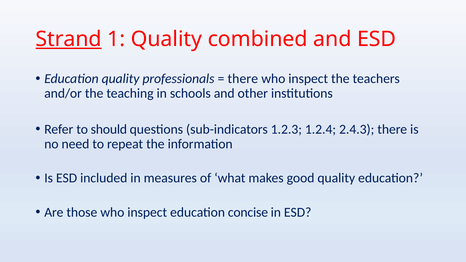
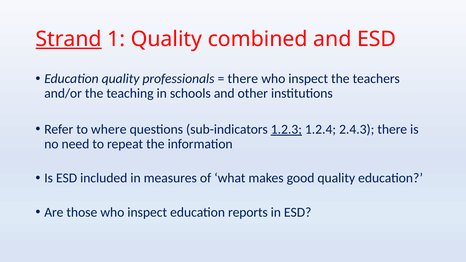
should: should -> where (109, 129)
1.2.3 underline: none -> present (286, 129)
concise: concise -> reports (248, 212)
